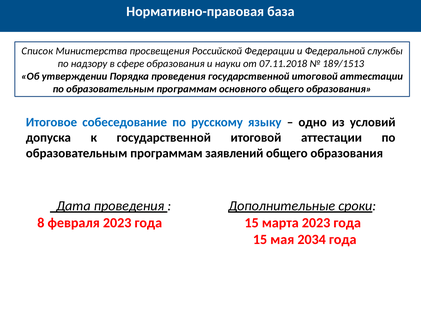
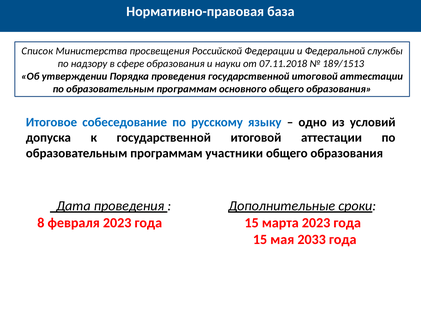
заявлений: заявлений -> участники (234, 153)
2034: 2034 -> 2033 (312, 239)
